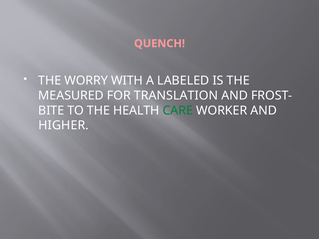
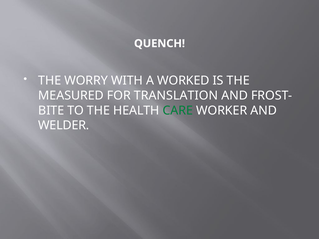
QUENCH colour: pink -> white (160, 44)
LABELED: LABELED -> WORKED (183, 81)
HIGHER: HIGHER -> WELDER (64, 125)
